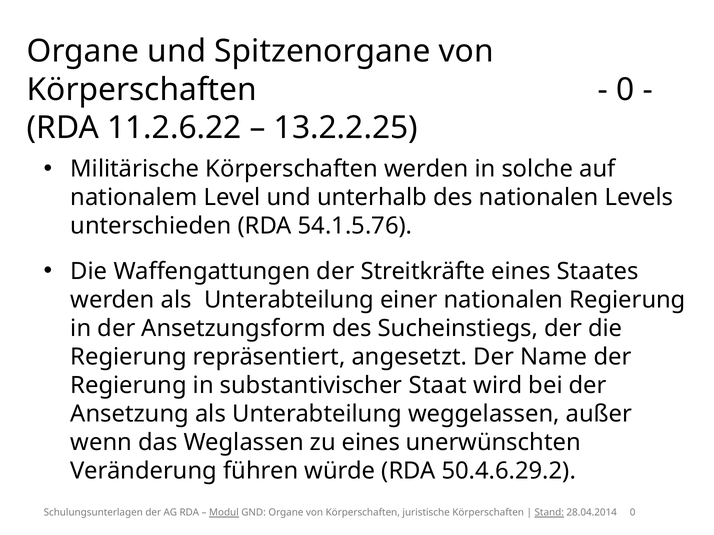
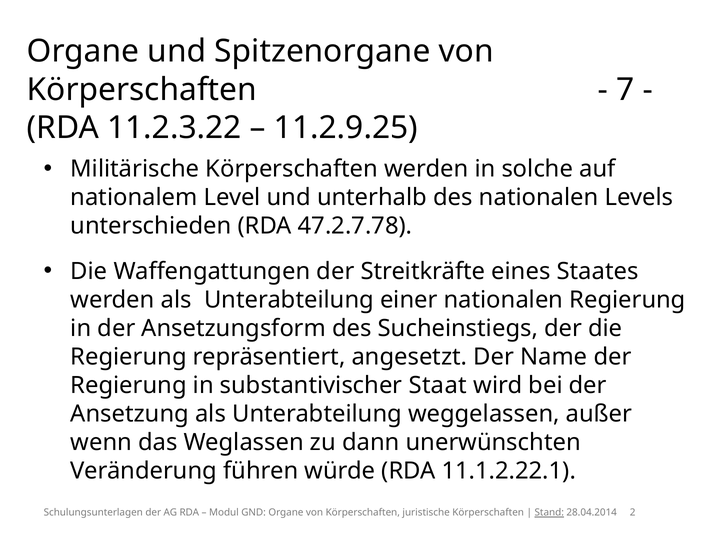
0: 0 -> 7 (625, 90)
11.2.6.22: 11.2.6.22 -> 11.2.3.22 (174, 128)
13.2.2.25: 13.2.2.25 -> 11.2.9.25 (346, 128)
54.1.5.76: 54.1.5.76 -> 47.2.7.78 (355, 226)
zu eines: eines -> dann (371, 443)
50.4.6.29.2: 50.4.6.29.2 -> 11.1.2.22.1 (509, 471)
Modul underline: present -> none (224, 513)
28.04.2014 0: 0 -> 2 (633, 513)
